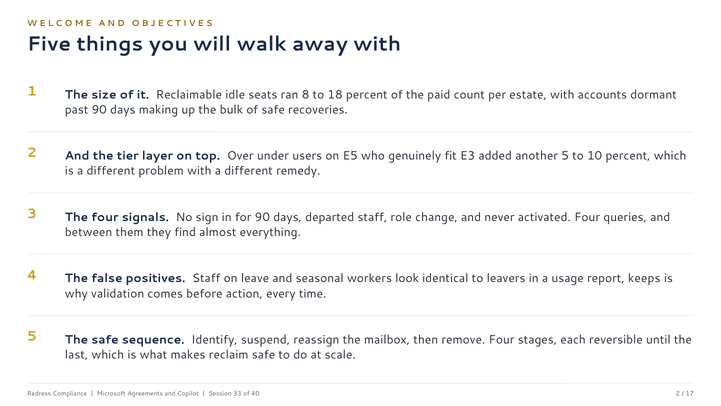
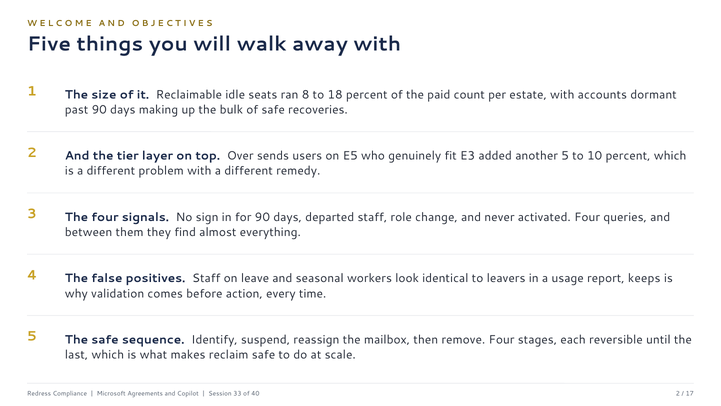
under: under -> sends (273, 156)
